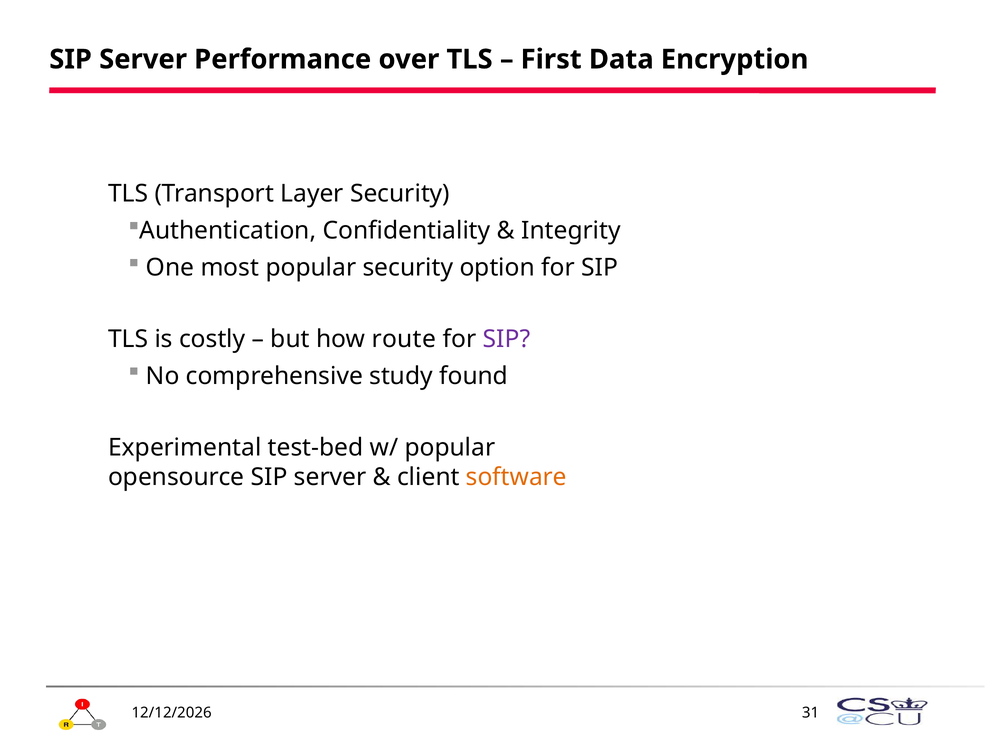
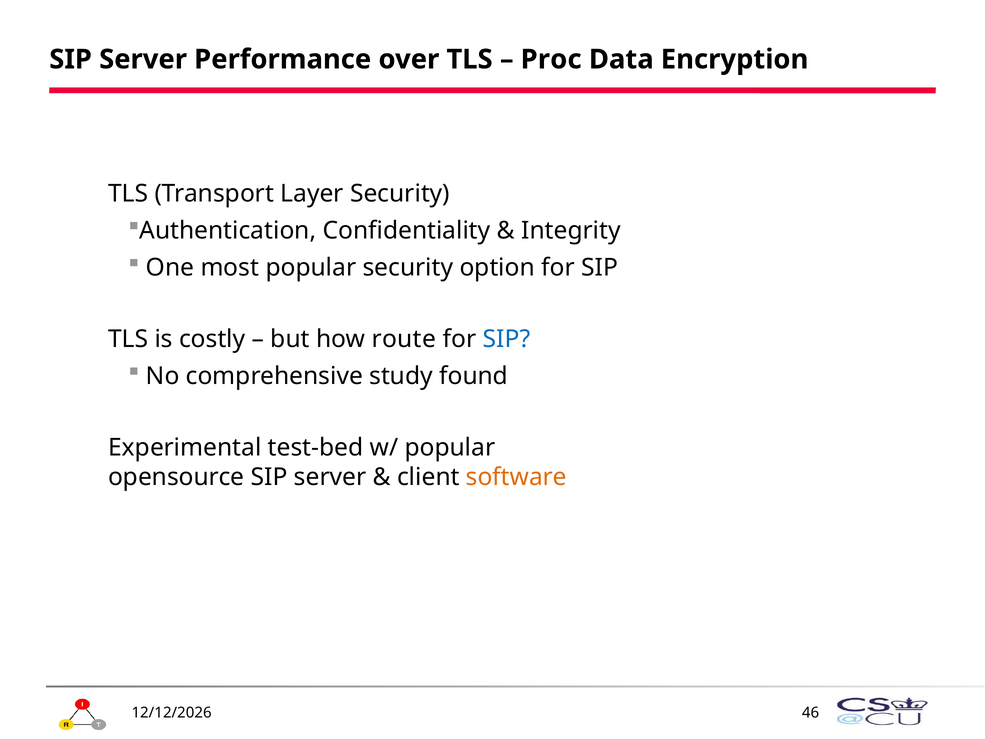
First: First -> Proc (551, 59)
SIP colour: purple -> blue (507, 339)
31: 31 -> 46 (811, 713)
